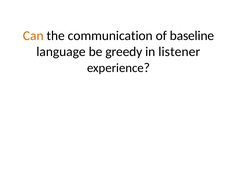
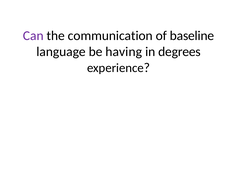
Can colour: orange -> purple (33, 36)
greedy: greedy -> having (124, 52)
listener: listener -> degrees (179, 52)
